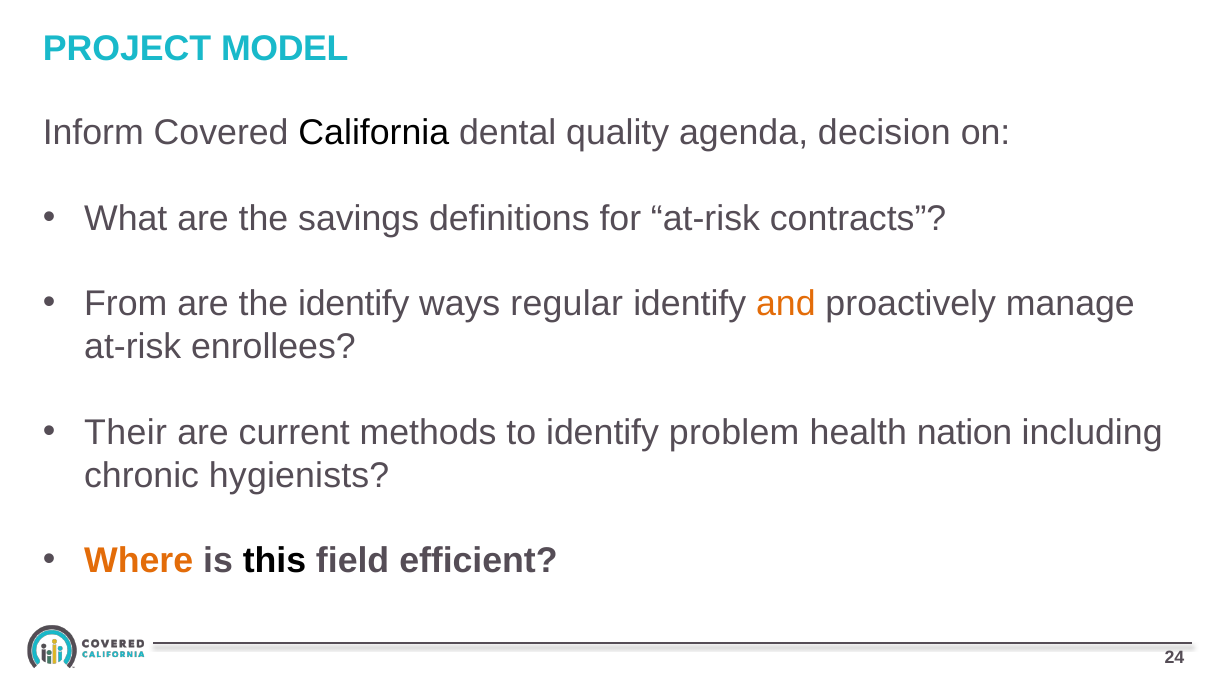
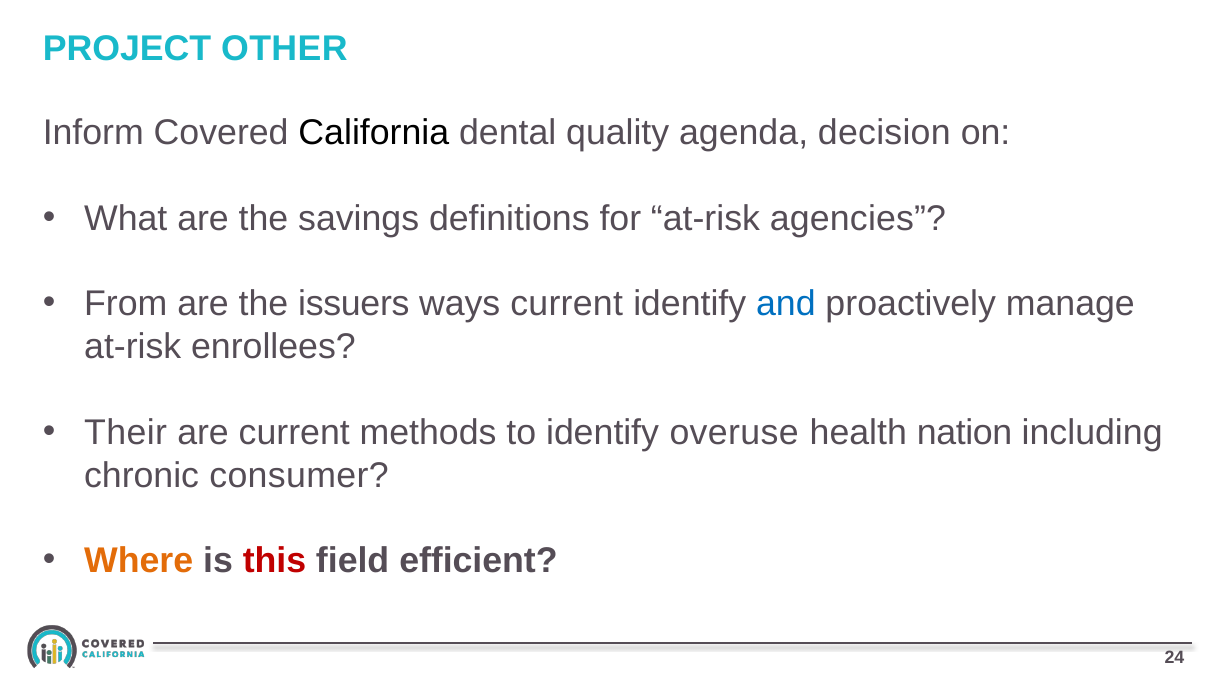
MODEL: MODEL -> OTHER (284, 48)
contracts: contracts -> agencies (858, 219)
the identify: identify -> issuers (354, 304)
ways regular: regular -> current (567, 304)
and colour: orange -> blue (786, 304)
problem: problem -> overuse (734, 433)
hygienists: hygienists -> consumer (299, 476)
this colour: black -> red (274, 561)
